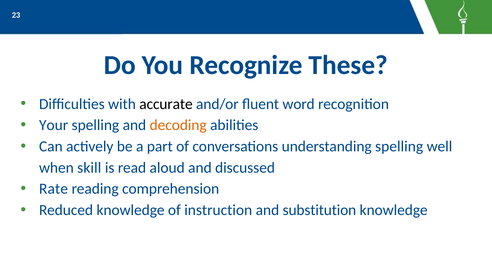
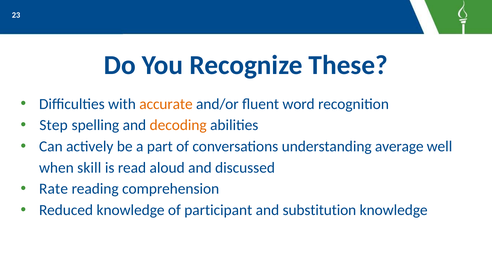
accurate colour: black -> orange (166, 104)
Your: Your -> Step (54, 125)
understanding spelling: spelling -> average (399, 146)
instruction: instruction -> participant (218, 210)
